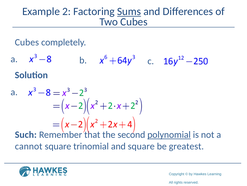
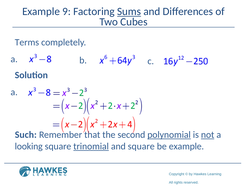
2: 2 -> 9 (67, 11)
Cubes: Cubes -> Terms (27, 42)
not underline: none -> present (208, 134)
cannot: cannot -> looking (29, 146)
trinomial underline: none -> present (91, 146)
be greatest: greatest -> example (186, 146)
